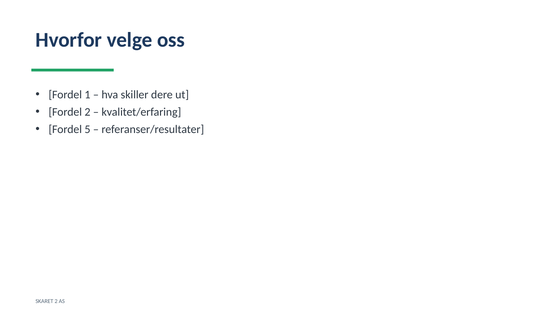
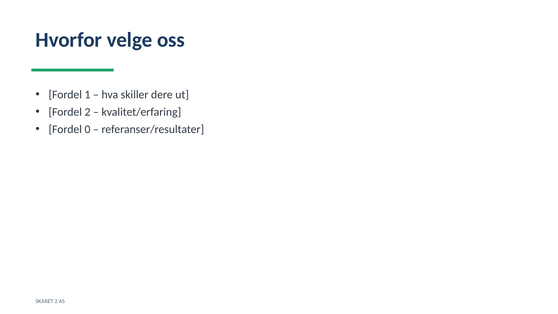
5: 5 -> 0 (87, 129)
